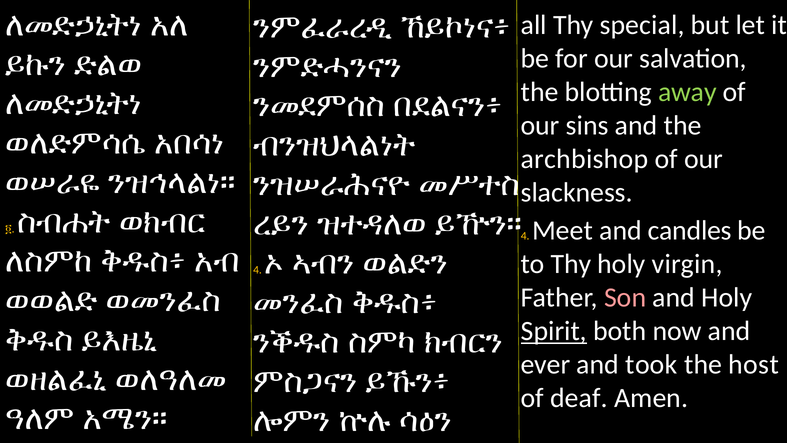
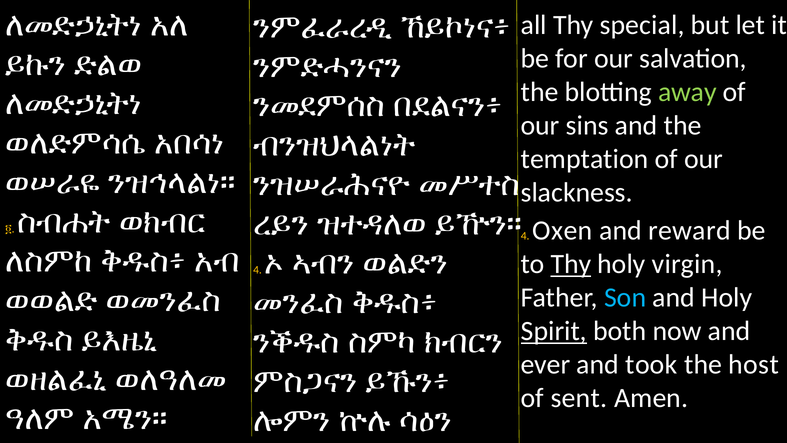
archbishop: archbishop -> temptation (585, 159)
Meet: Meet -> Oxen (562, 231)
candles: candles -> reward (689, 231)
Thy underline: none -> present (571, 264)
Son colour: pink -> light blue (625, 297)
deaf: deaf -> sent (579, 398)
